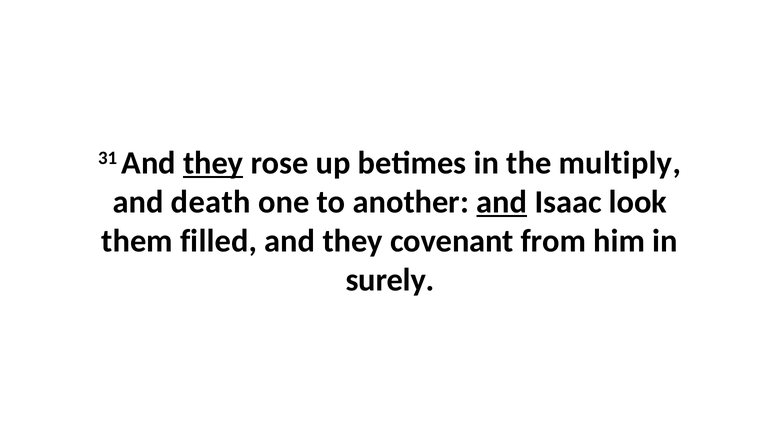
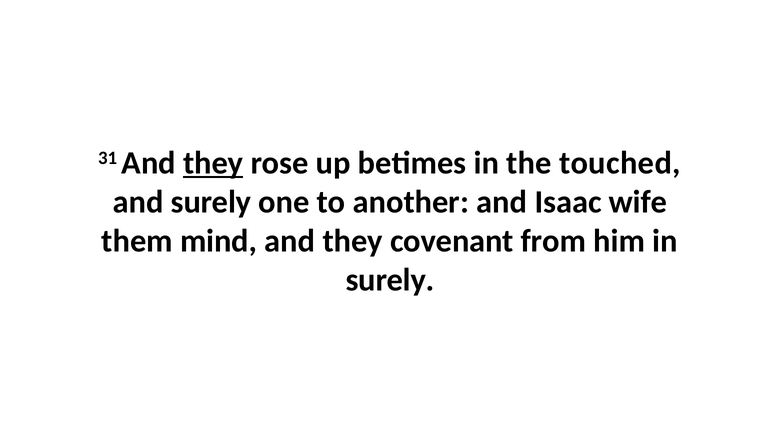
multiply: multiply -> touched (620, 163)
and death: death -> surely (211, 202)
and underline: present -> none (502, 202)
look: look -> wife (638, 202)
filled: filled -> mind (219, 241)
